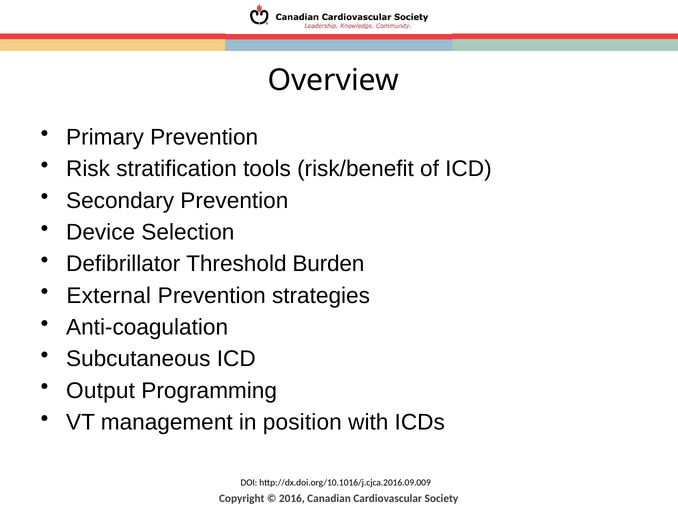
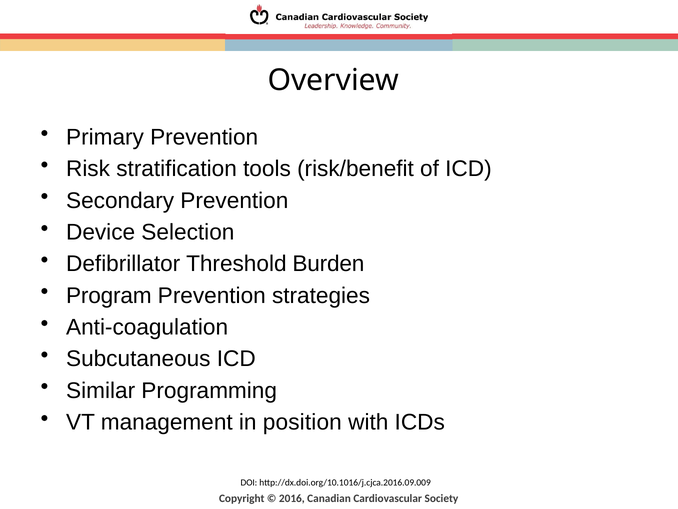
External: External -> Program (109, 295)
Output: Output -> Similar (101, 390)
